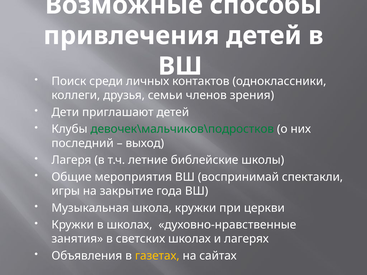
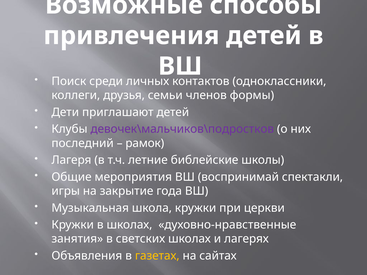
зрения: зрения -> формы (252, 95)
девочек\мальчиков\подростков colour: green -> purple (182, 129)
выход: выход -> рамок (145, 143)
